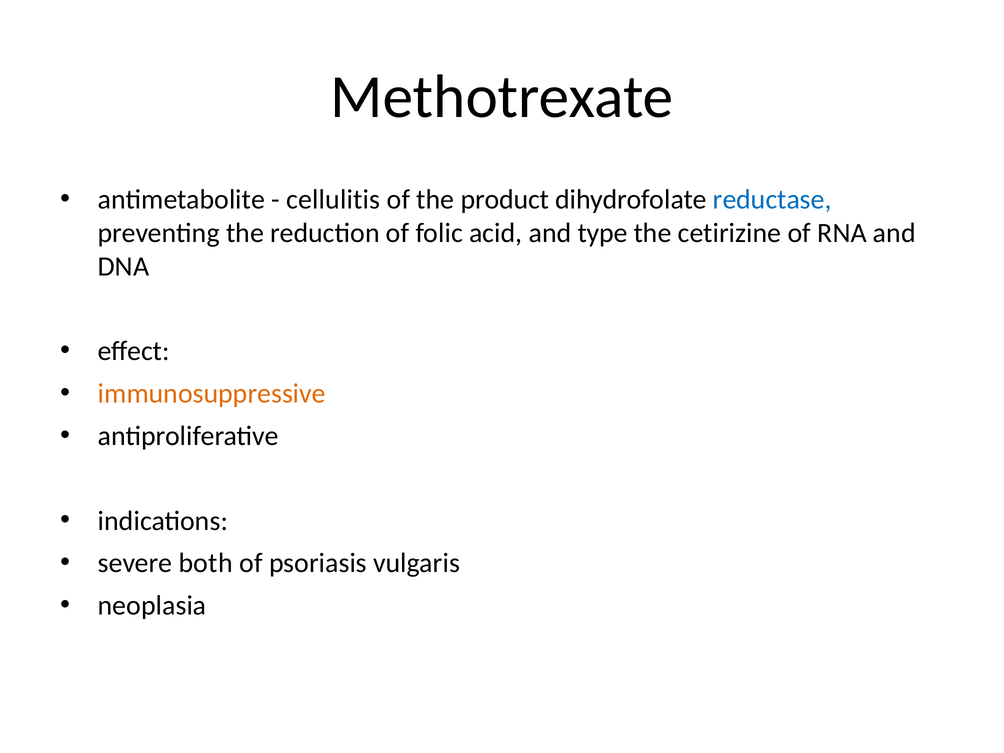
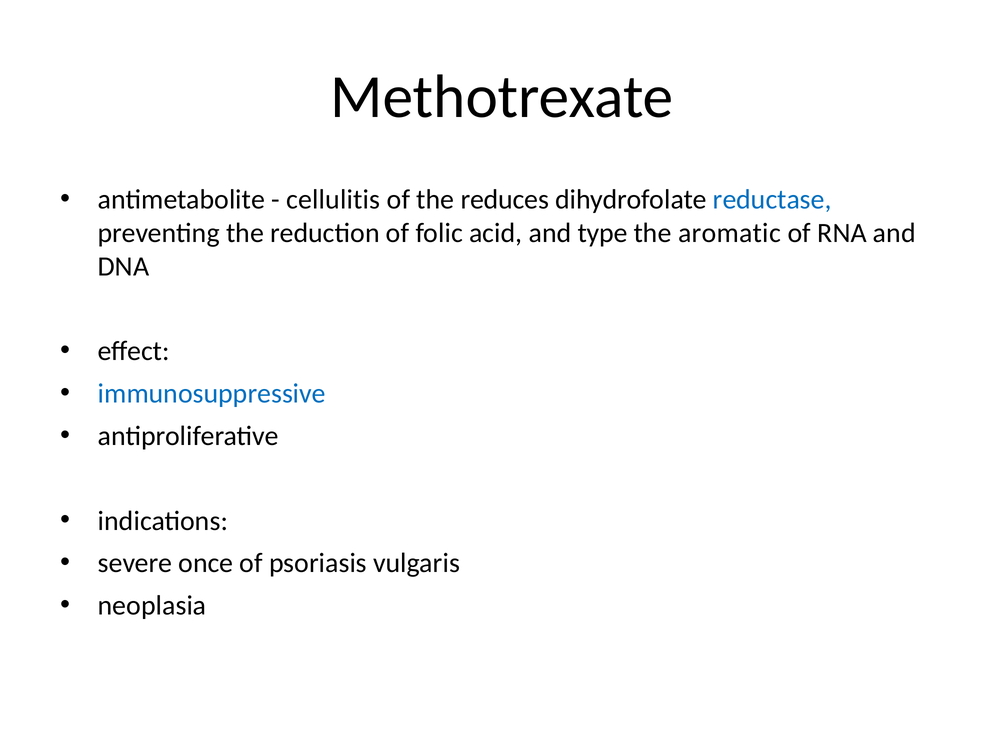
product: product -> reduces (505, 199)
cetirizine: cetirizine -> aromatic (729, 233)
immunosuppressive colour: orange -> blue (212, 394)
both: both -> once (206, 563)
